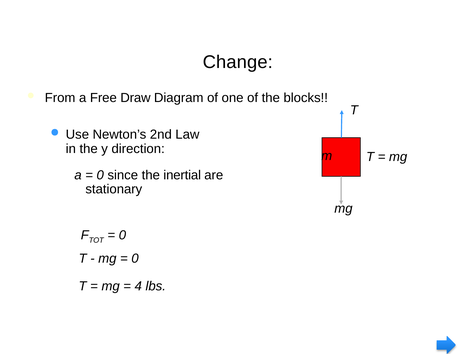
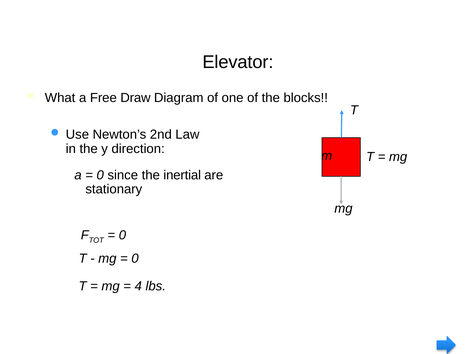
Change: Change -> Elevator (238, 62)
From: From -> What (60, 98)
